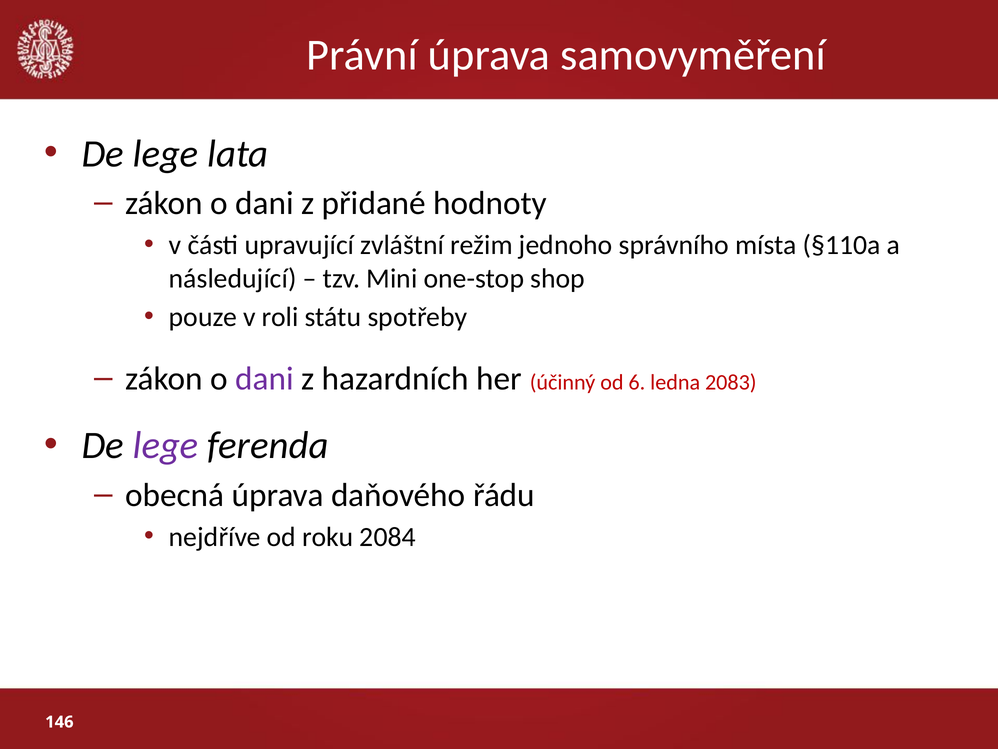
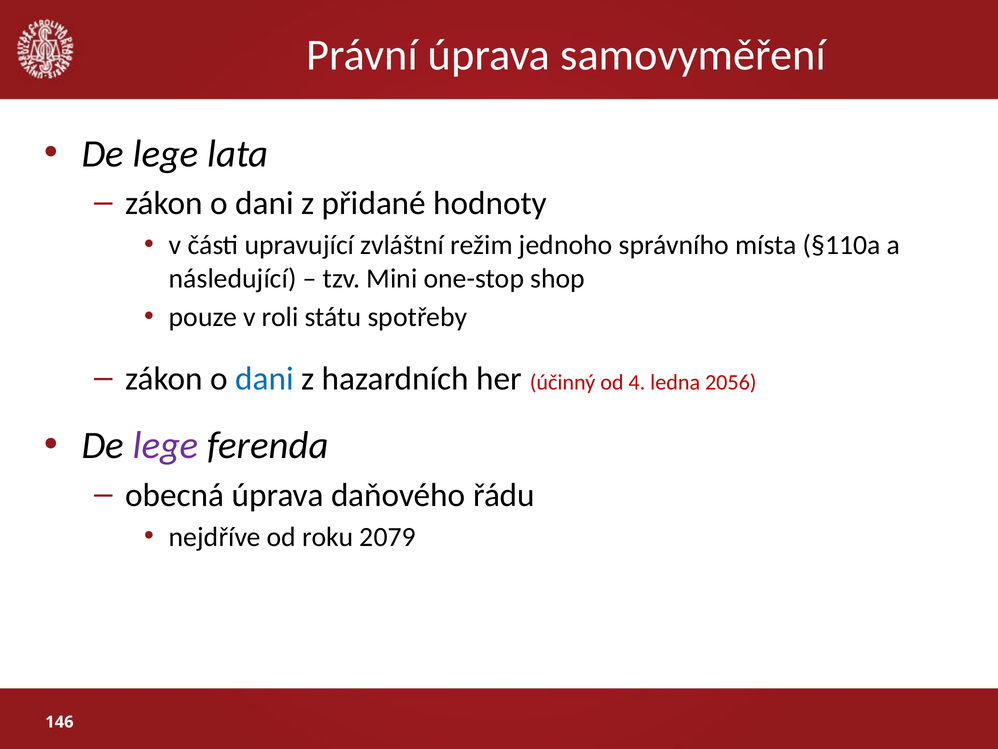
dani colour: purple -> blue (264, 378)
6: 6 -> 4 (637, 382)
2083: 2083 -> 2056 (731, 382)
2084: 2084 -> 2079 (388, 536)
